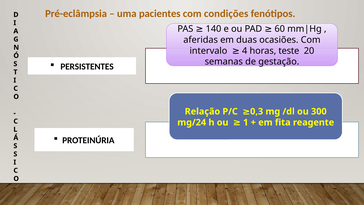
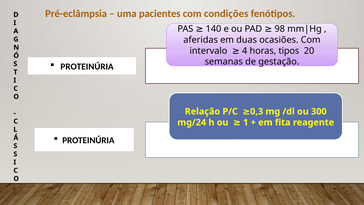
60: 60 -> 98 (280, 29)
teste: teste -> tipos (289, 51)
PERSISTENTES: PERSISTENTES -> PROTEINÚRIA (87, 66)
